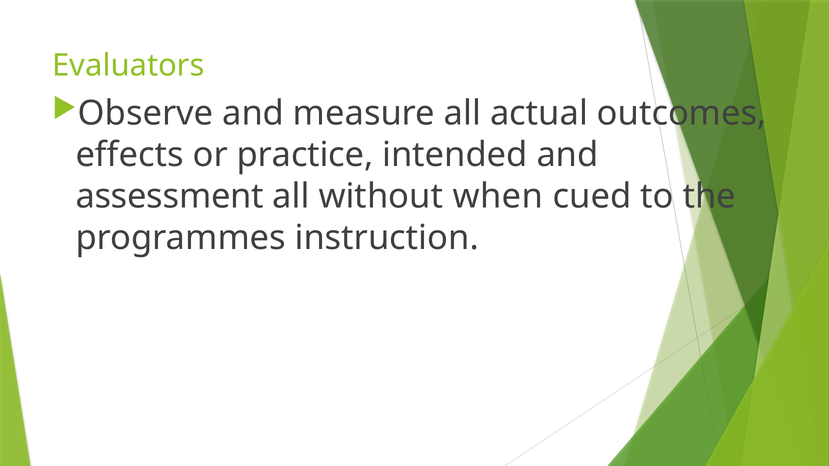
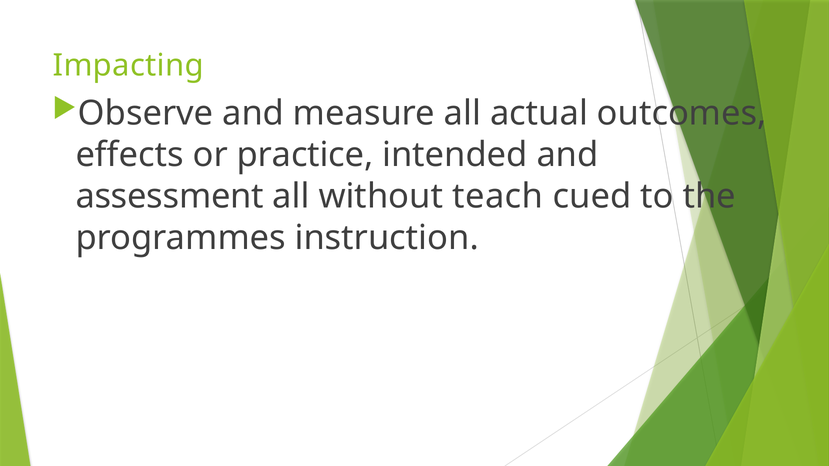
Evaluators: Evaluators -> Impacting (128, 65)
when: when -> teach (498, 196)
